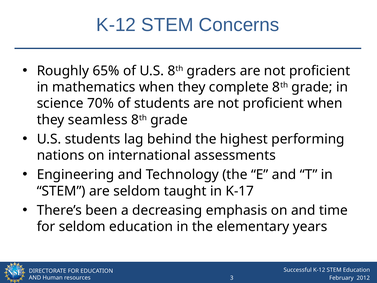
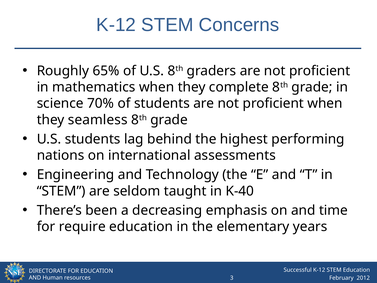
K-17: K-17 -> K-40 (240, 191)
for seldom: seldom -> require (82, 226)
